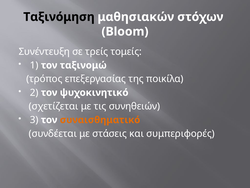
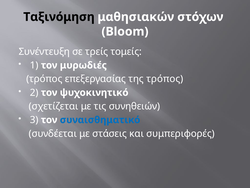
ταξινομώ: ταξινομώ -> μυρωδιές (83, 65)
της ποικίλα: ποικίλα -> τρόπος (165, 79)
συναισθηματικό colour: orange -> blue (100, 120)
